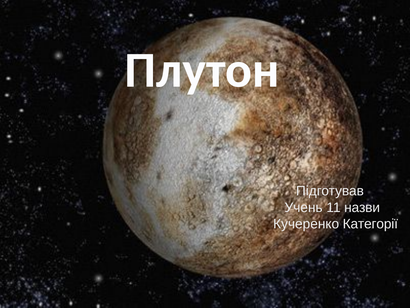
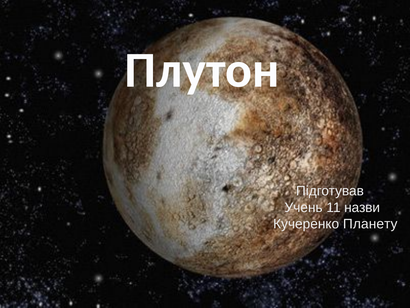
Категорії: Категорії -> Планету (370, 224)
